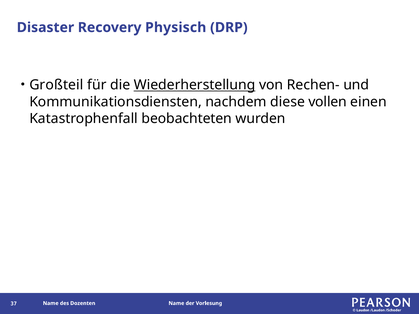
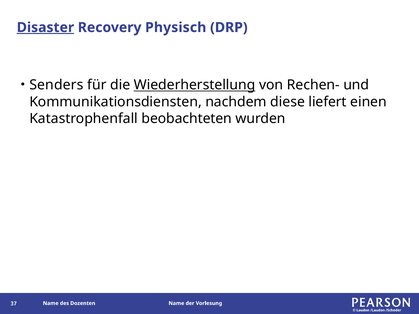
Disaster underline: none -> present (45, 27)
Großteil: Großteil -> Senders (56, 85)
vollen: vollen -> liefert (328, 102)
